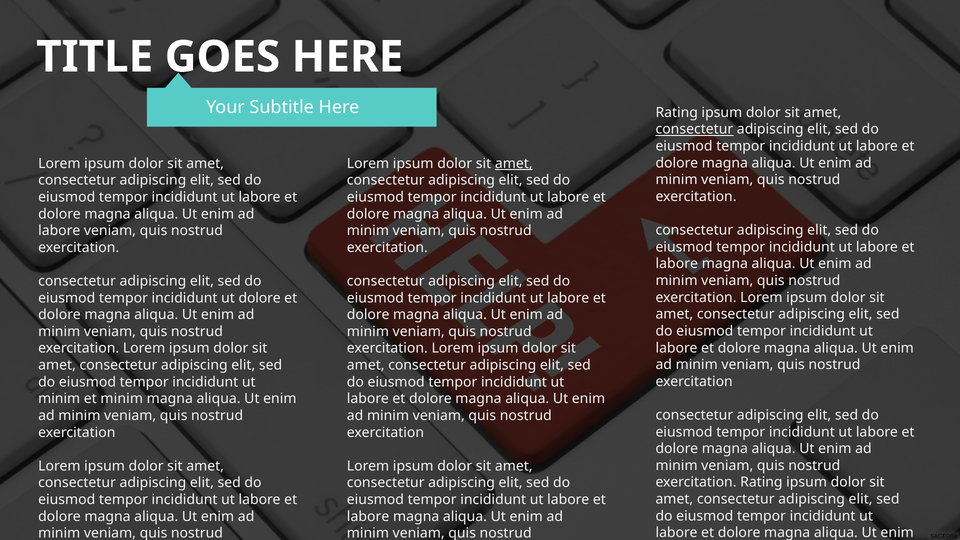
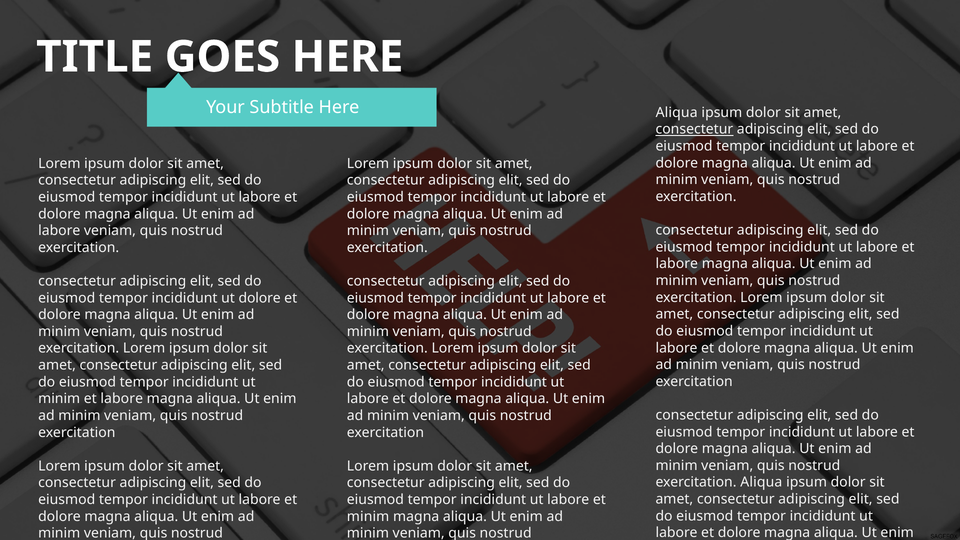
Rating: Rating -> Aliqua (677, 113)
amet underline: present -> none (514, 163)
minim: minim -> labore (122, 399)
Rating: Rating -> Aliqua (761, 482)
labore: labore -> minim (368, 516)
